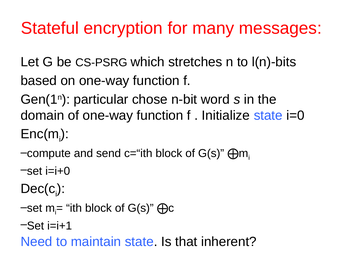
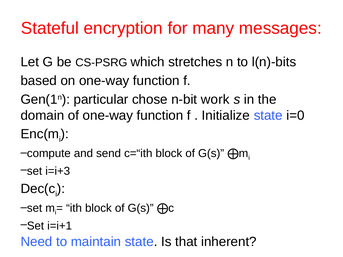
word: word -> work (215, 99)
i=i+0: i=i+0 -> i=i+3 (58, 171)
